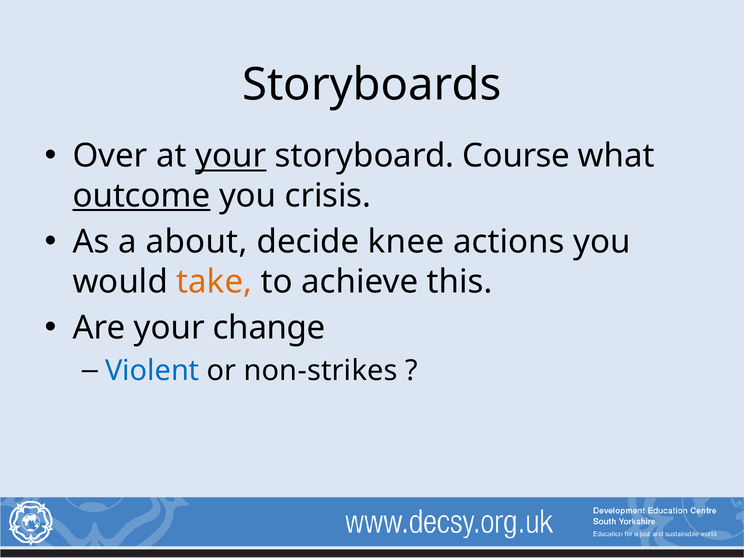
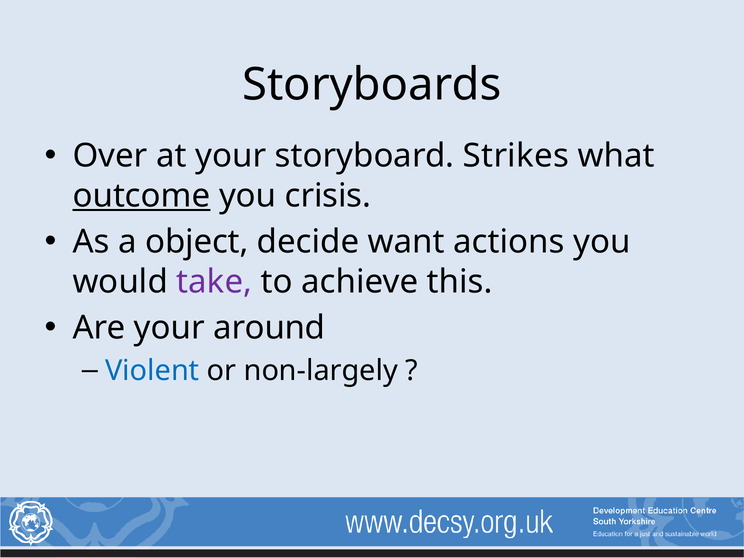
your underline: present -> none (231, 156)
Course: Course -> Strikes (516, 156)
about: about -> object (197, 242)
knee: knee -> want (406, 242)
take colour: orange -> purple (214, 282)
change: change -> around (269, 328)
non-strikes: non-strikes -> non-largely (321, 371)
